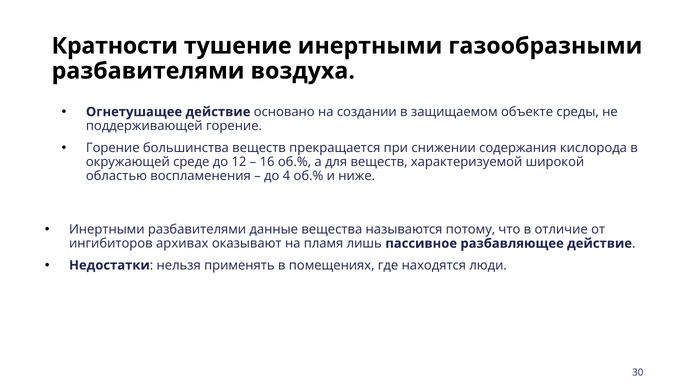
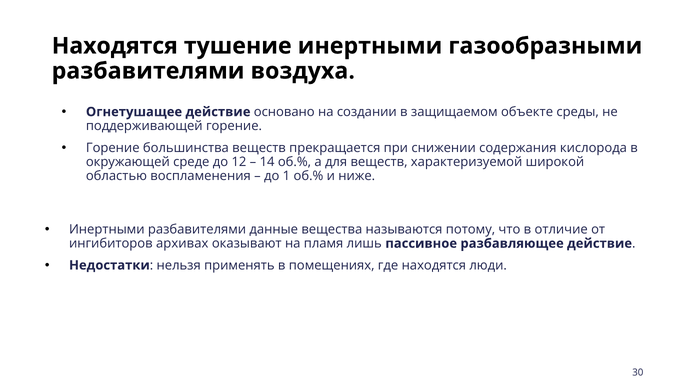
Кратности: Кратности -> Находятся (115, 46)
16: 16 -> 14 (267, 162)
4: 4 -> 1 (286, 176)
